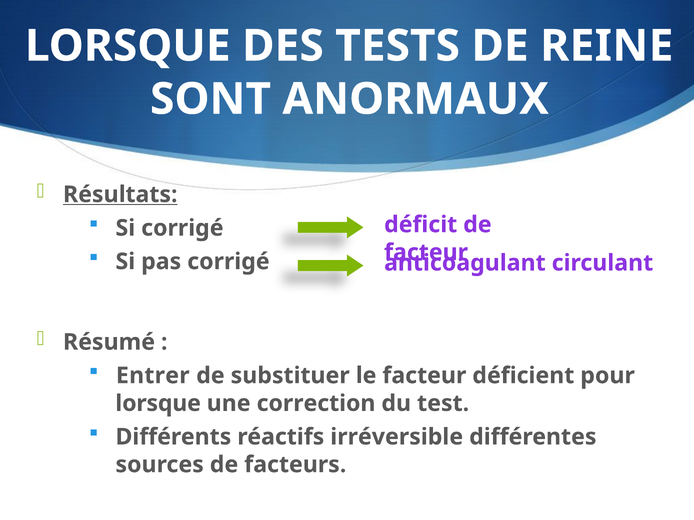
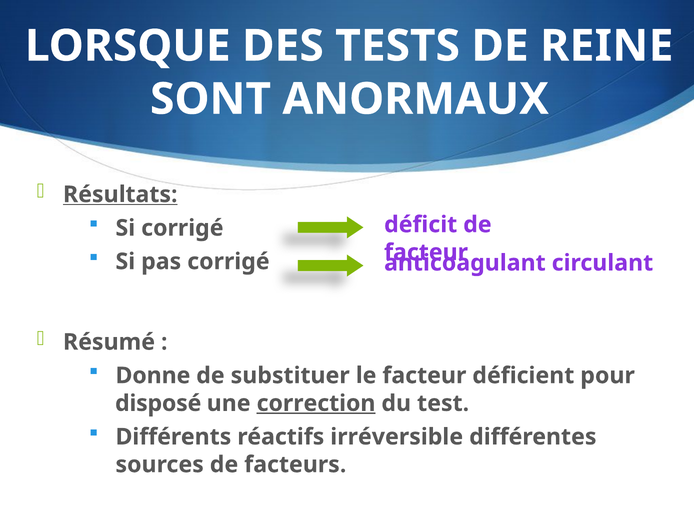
Entrer: Entrer -> Donne (153, 376)
lorsque: lorsque -> disposé (158, 404)
correction underline: none -> present (316, 404)
